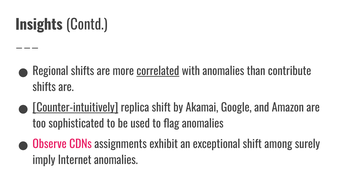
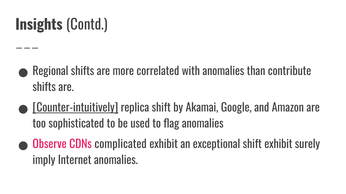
correlated underline: present -> none (158, 72)
assignments: assignments -> complicated (121, 145)
shift among: among -> exhibit (278, 145)
